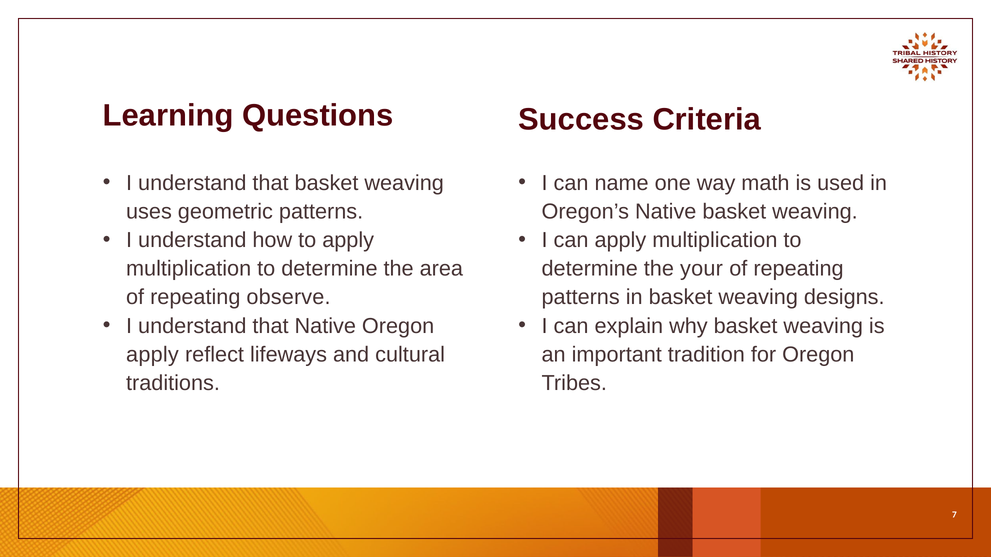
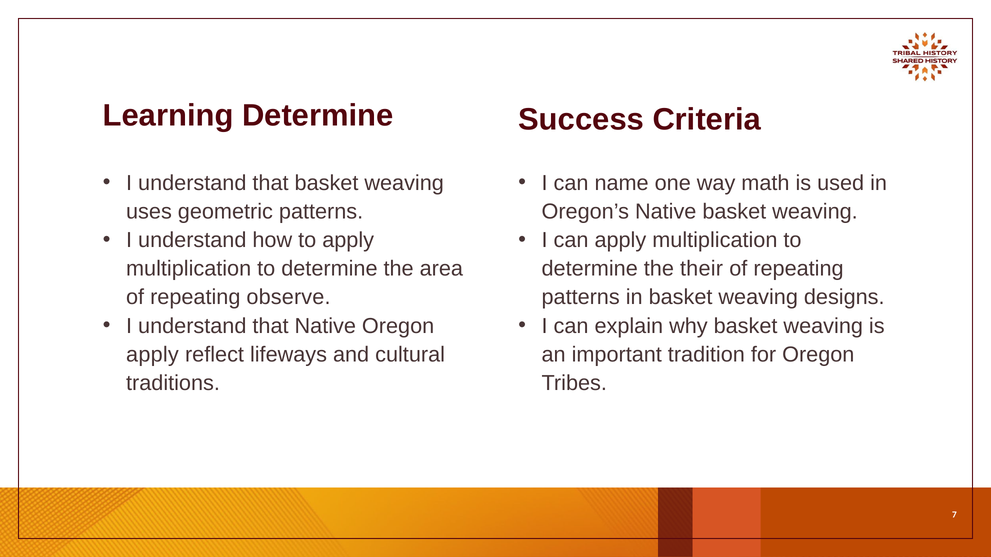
Learning Questions: Questions -> Determine (318, 116)
your: your -> their (702, 269)
